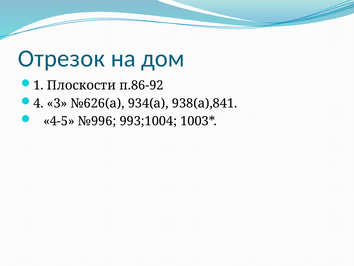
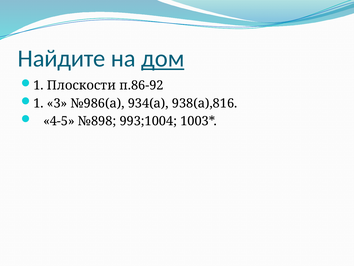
Отрезок: Отрезок -> Найдите (62, 58)
дом underline: none -> present (163, 58)
4: 4 -> 1 (38, 103)
№626(а: №626(а -> №986(а (98, 103)
938(а),841: 938(а),841 -> 938(а),816 (205, 103)
№996: №996 -> №898 (97, 121)
